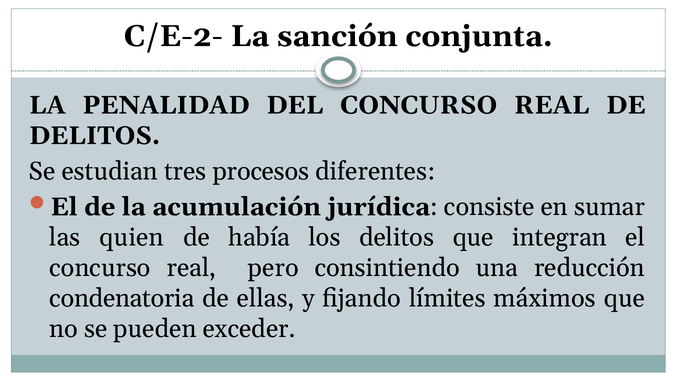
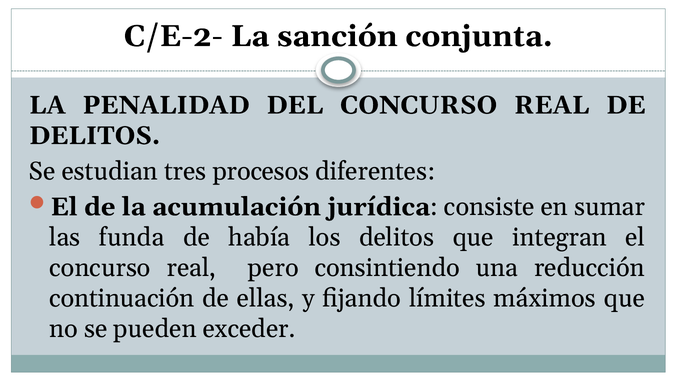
quien: quien -> funda (132, 237)
condenatoria: condenatoria -> continuación (122, 298)
